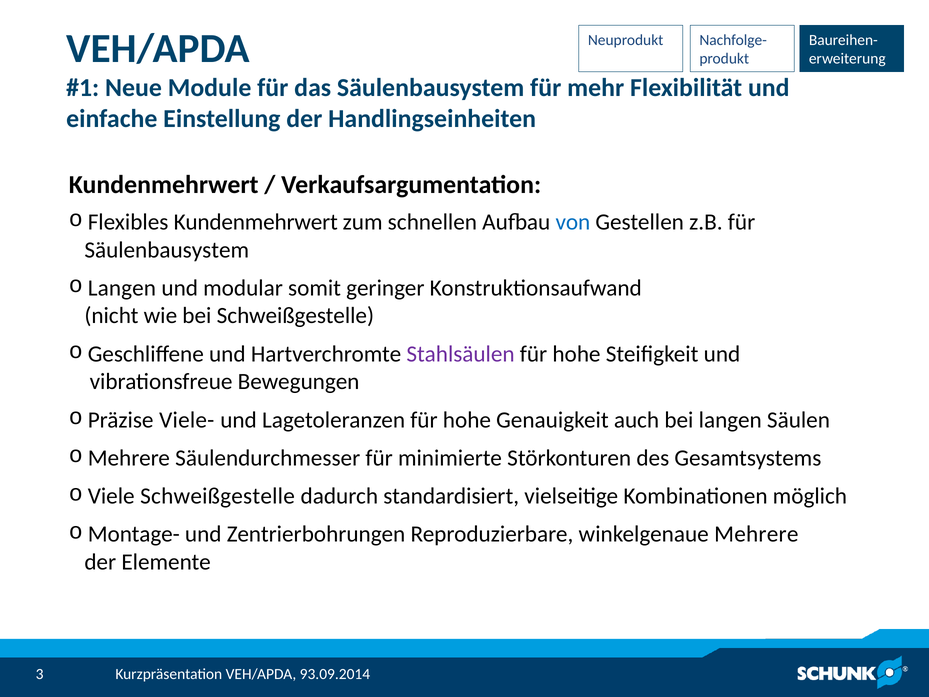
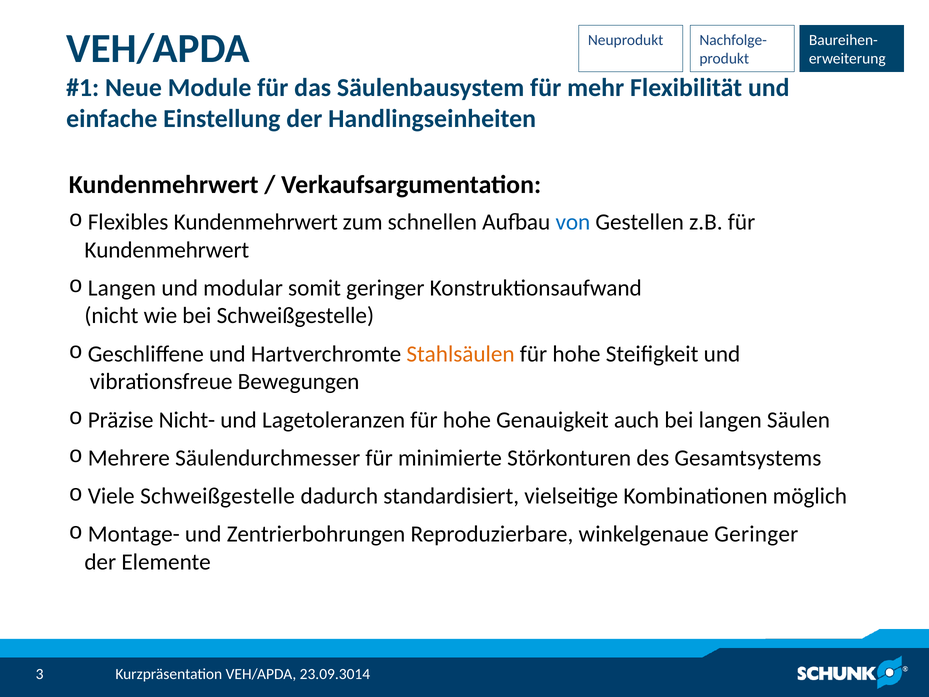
Säulenbausystem: Säulenbausystem -> Kundenmehrwert (167, 250)
Stahlsäulen colour: purple -> orange (460, 354)
Viele-: Viele- -> Nicht- (187, 420)
winkelgenaue Mehrere: Mehrere -> Geringer (756, 534)
93.09.2014: 93.09.2014 -> 23.09.3014 (335, 674)
